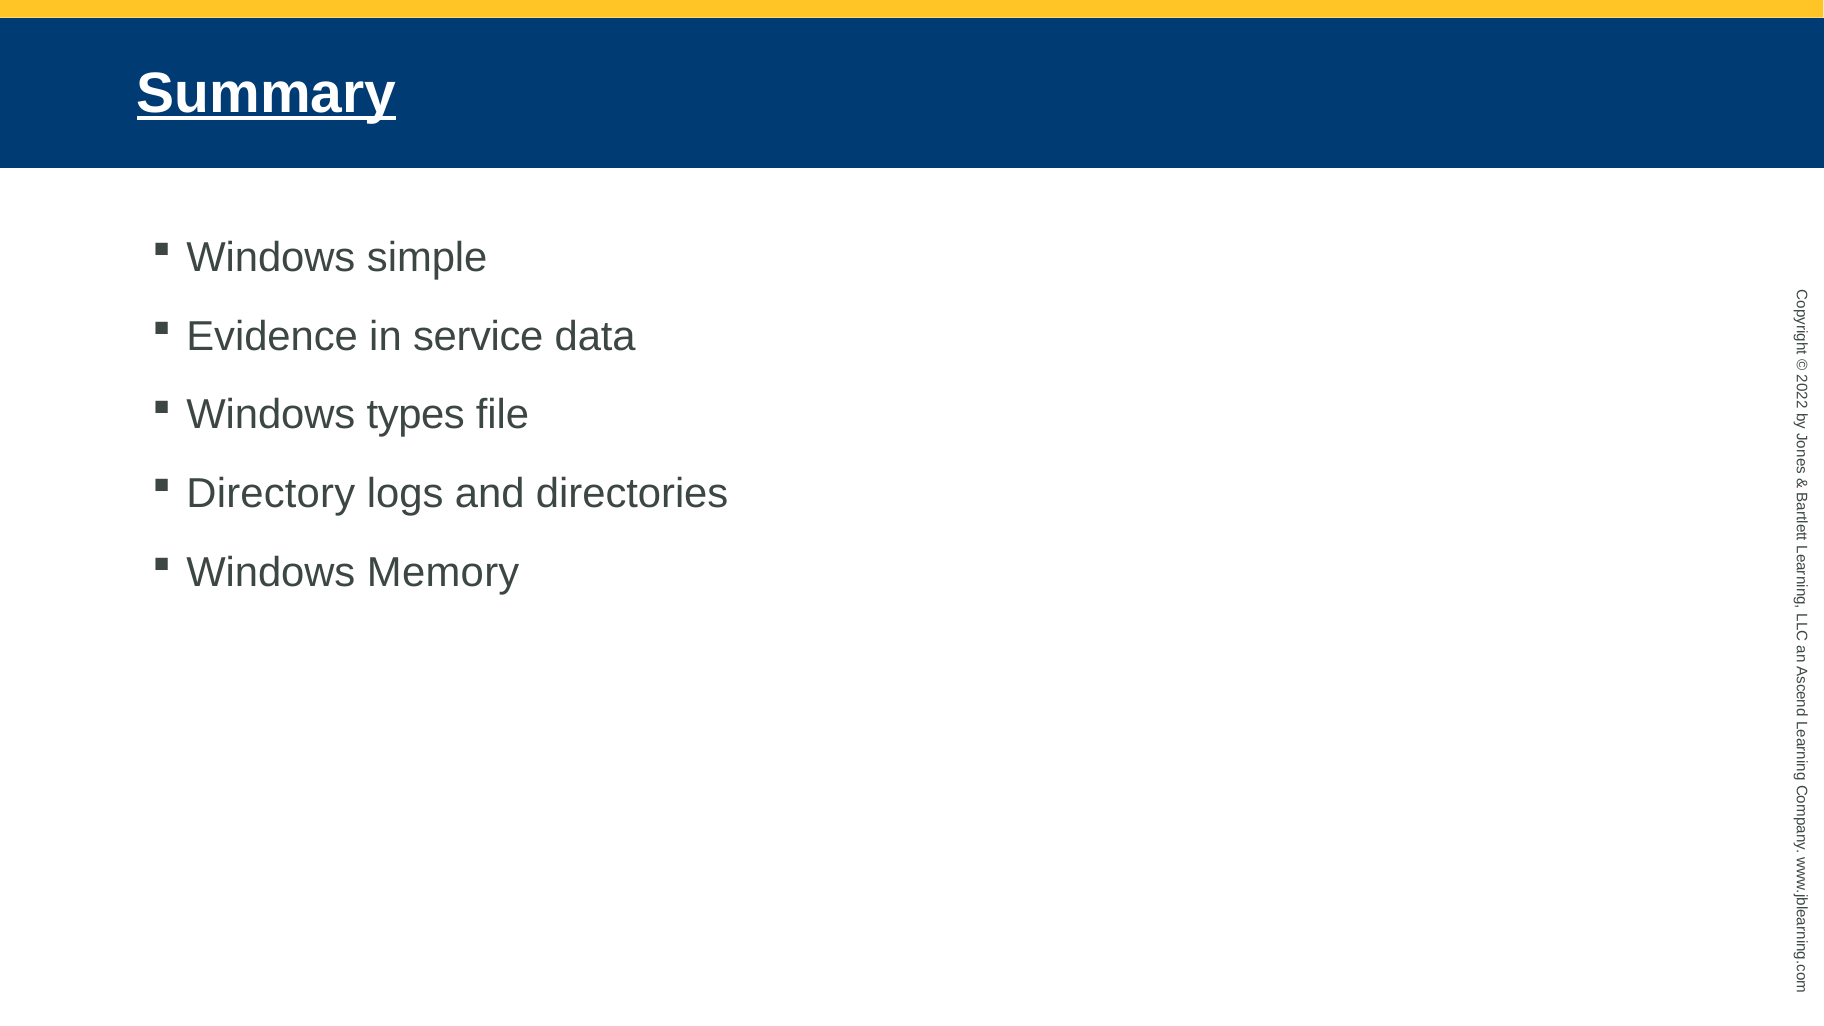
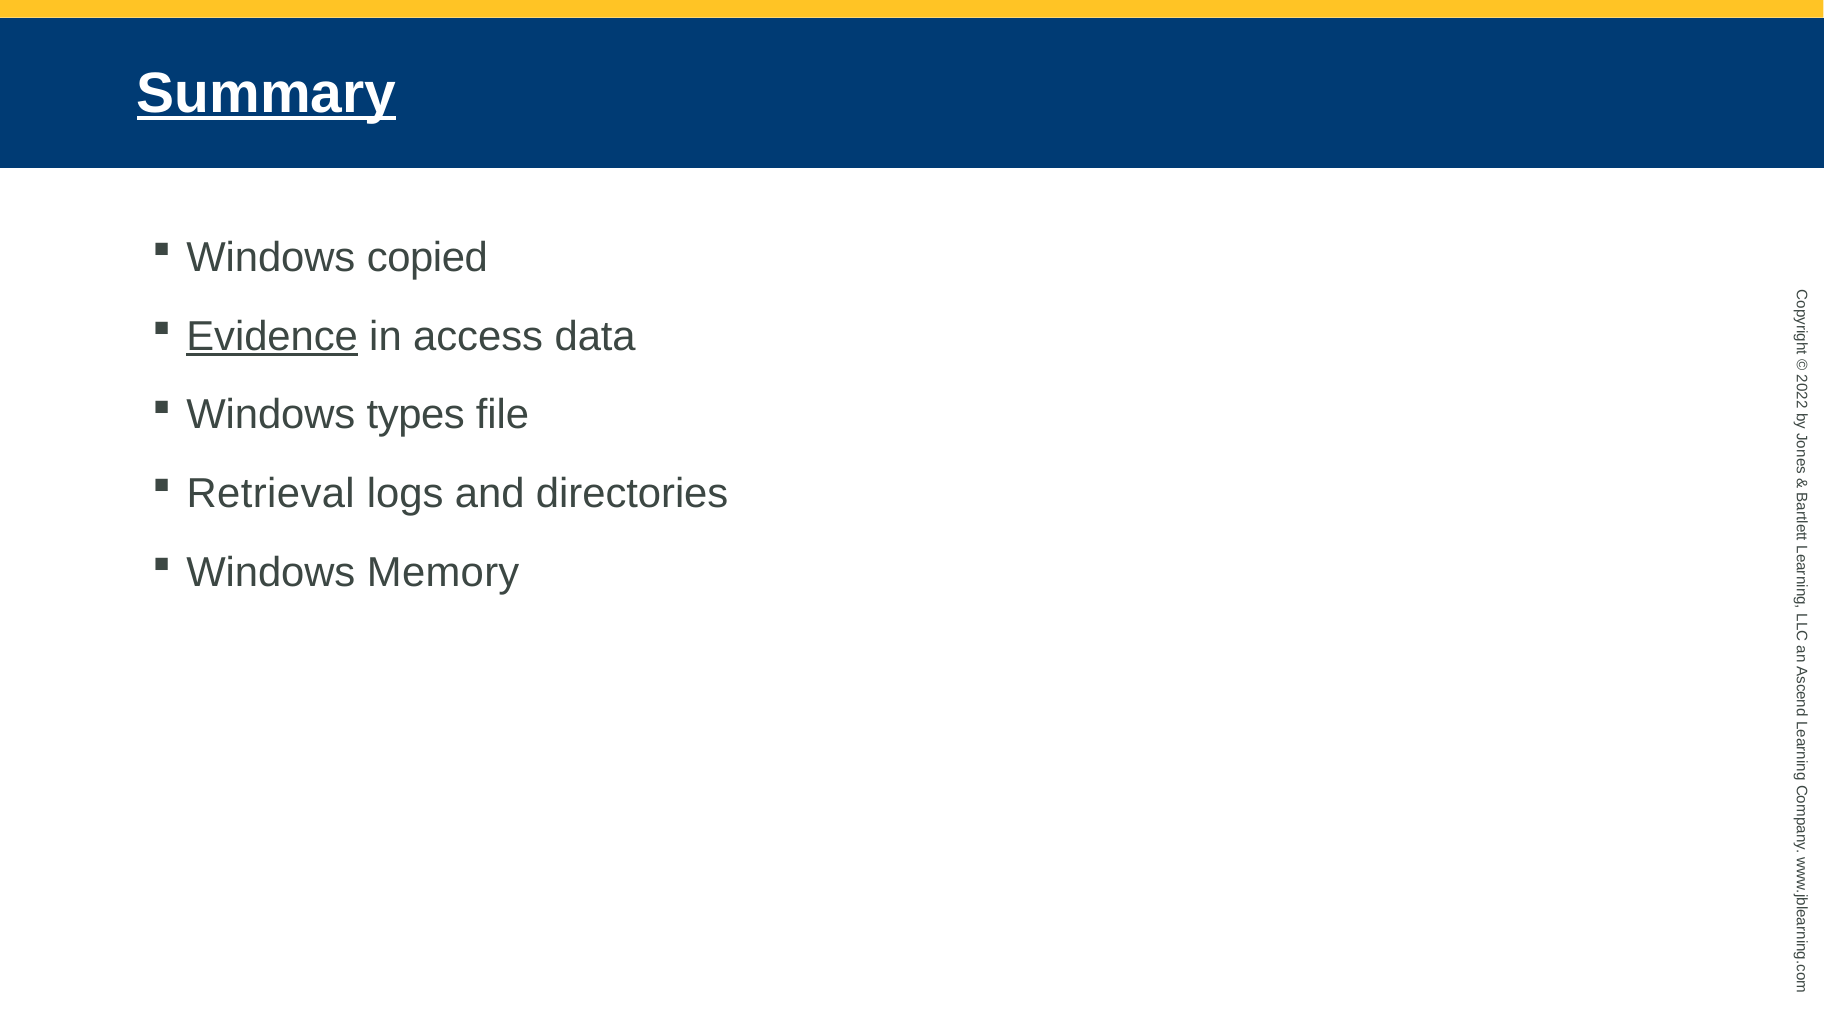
simple: simple -> copied (427, 258)
Evidence underline: none -> present (272, 336)
service: service -> access (478, 336)
Directory: Directory -> Retrieval (271, 494)
